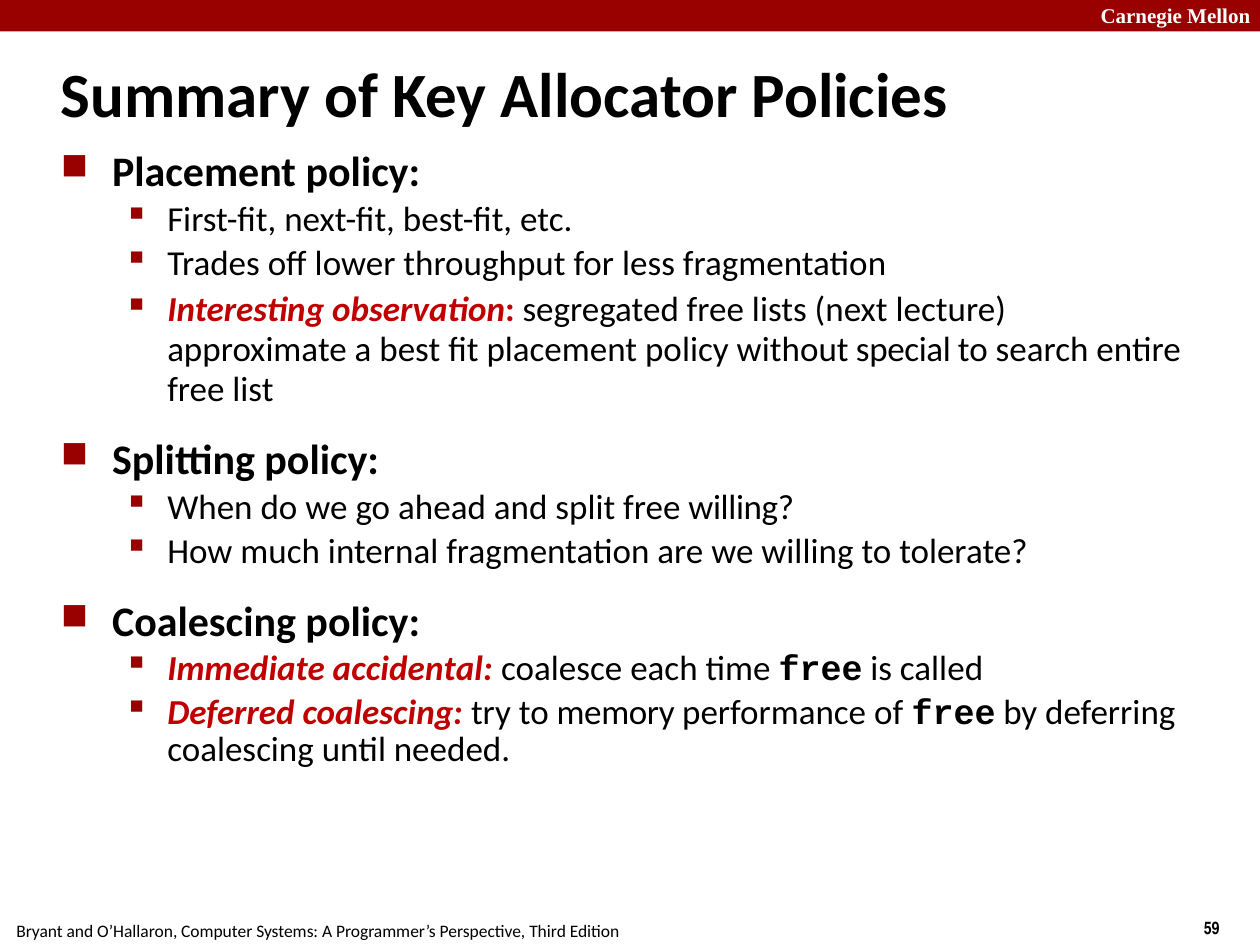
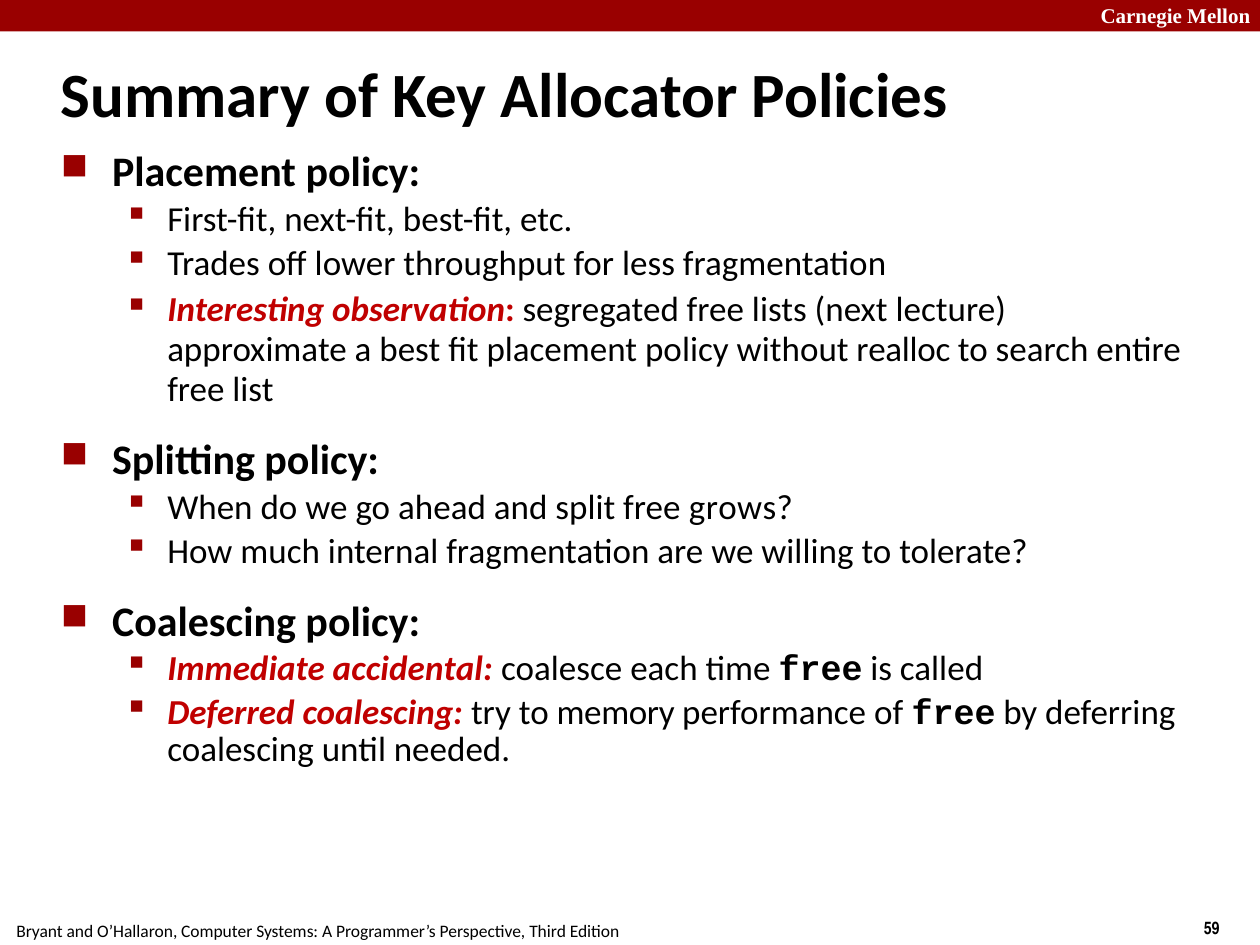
special: special -> realloc (903, 350)
free willing: willing -> grows (741, 508)
